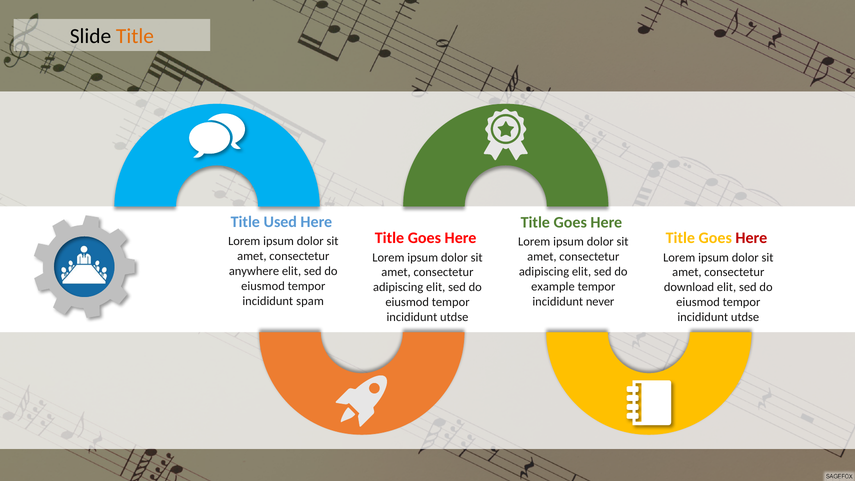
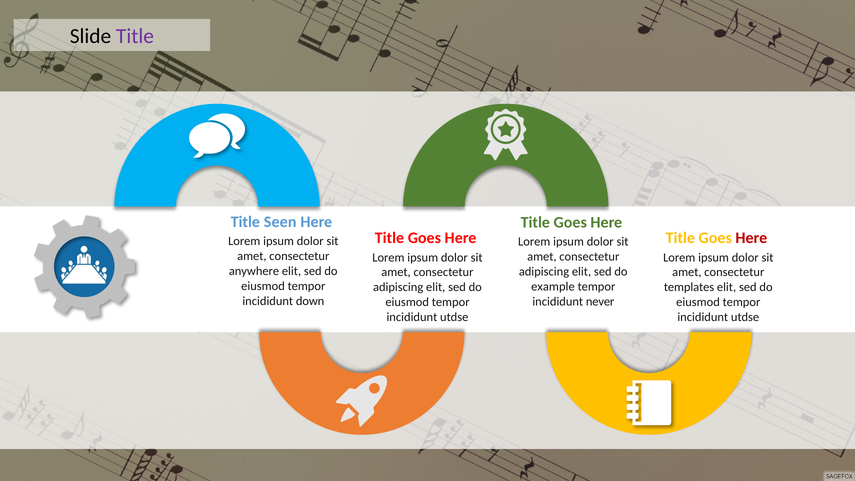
Title colour: orange -> purple (135, 36)
Used: Used -> Seen (280, 222)
download: download -> templates (689, 287)
spam: spam -> down (310, 301)
